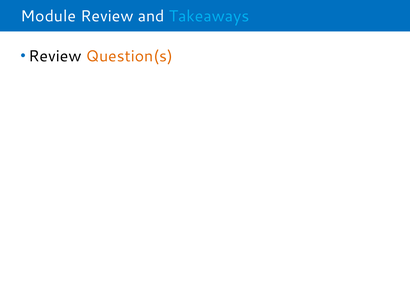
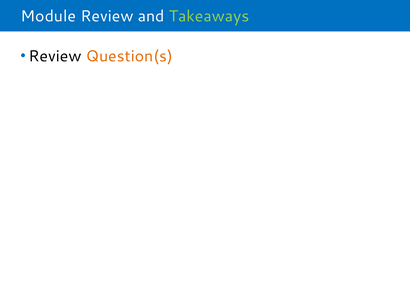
Takeaways colour: light blue -> light green (209, 16)
